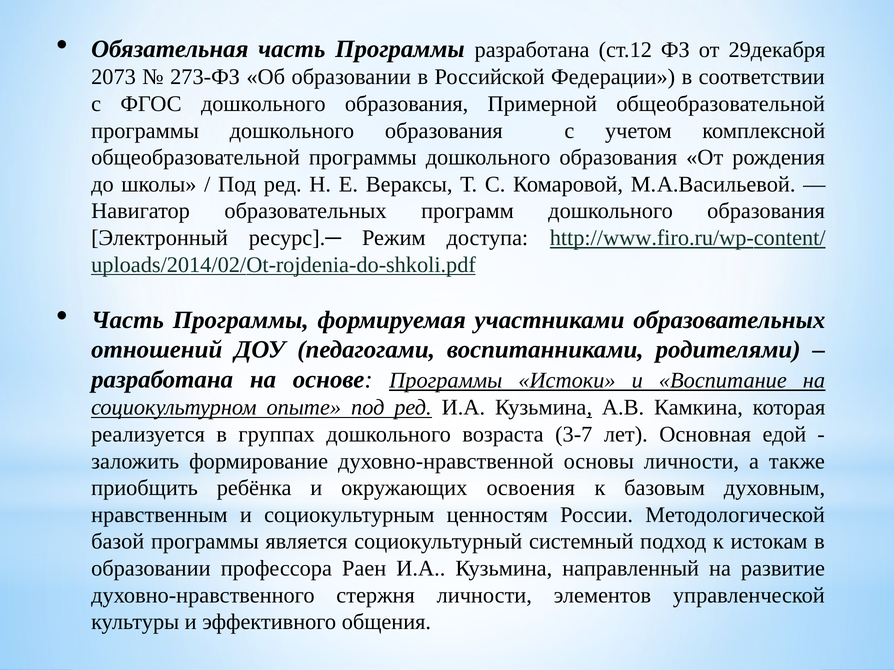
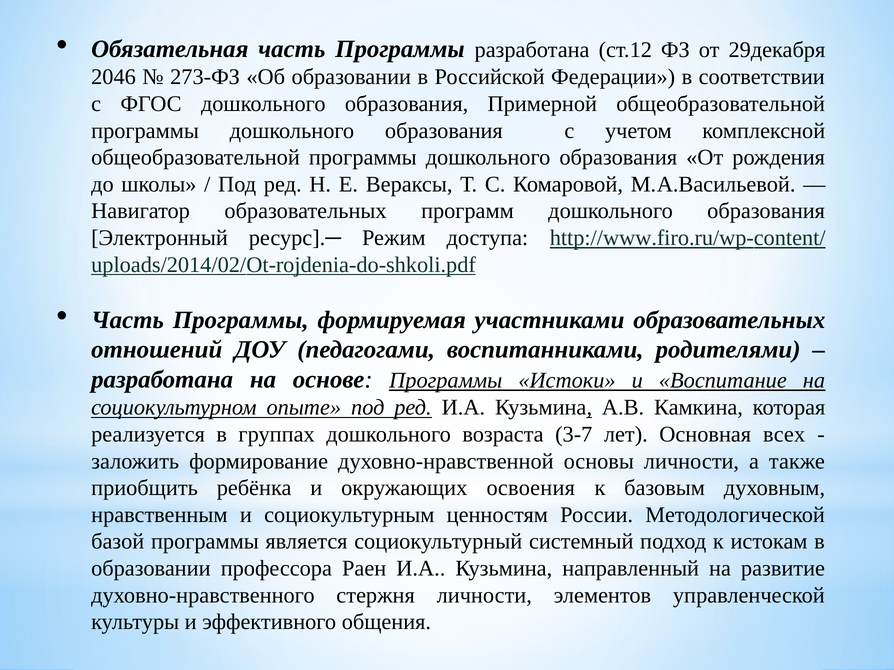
2073: 2073 -> 2046 (114, 77)
едой: едой -> всех (784, 435)
